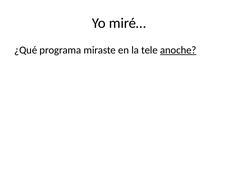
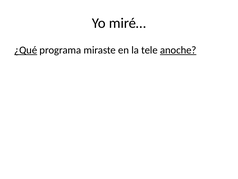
¿Qué underline: none -> present (26, 50)
